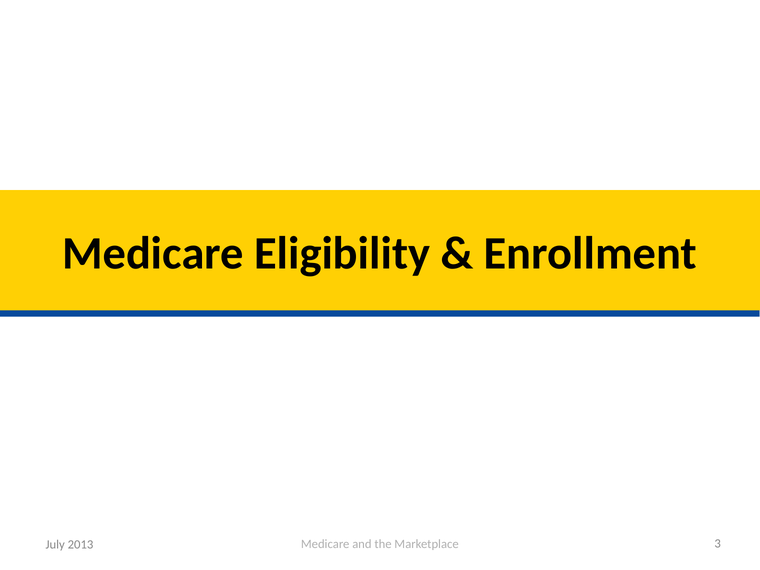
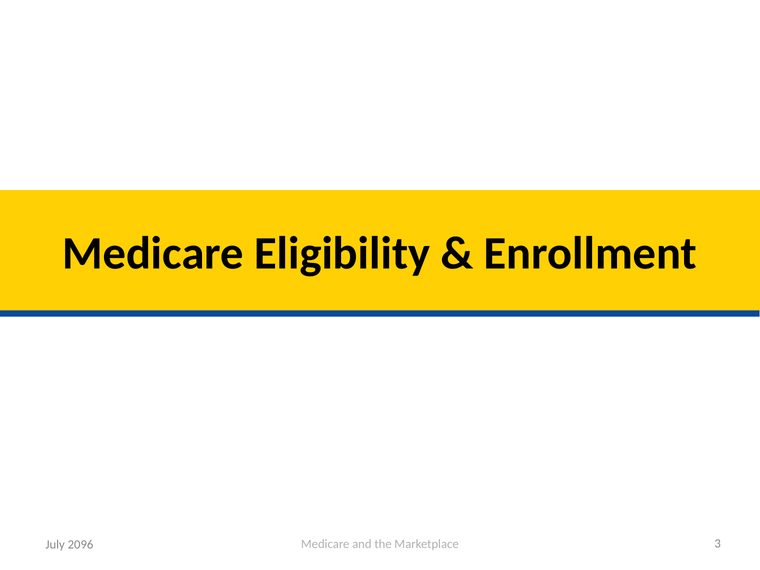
2013: 2013 -> 2096 (81, 544)
